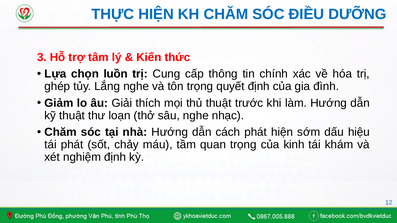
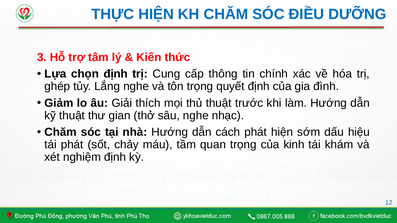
chọn luồn: luồn -> định (116, 74)
loạn: loạn -> gian (120, 116)
